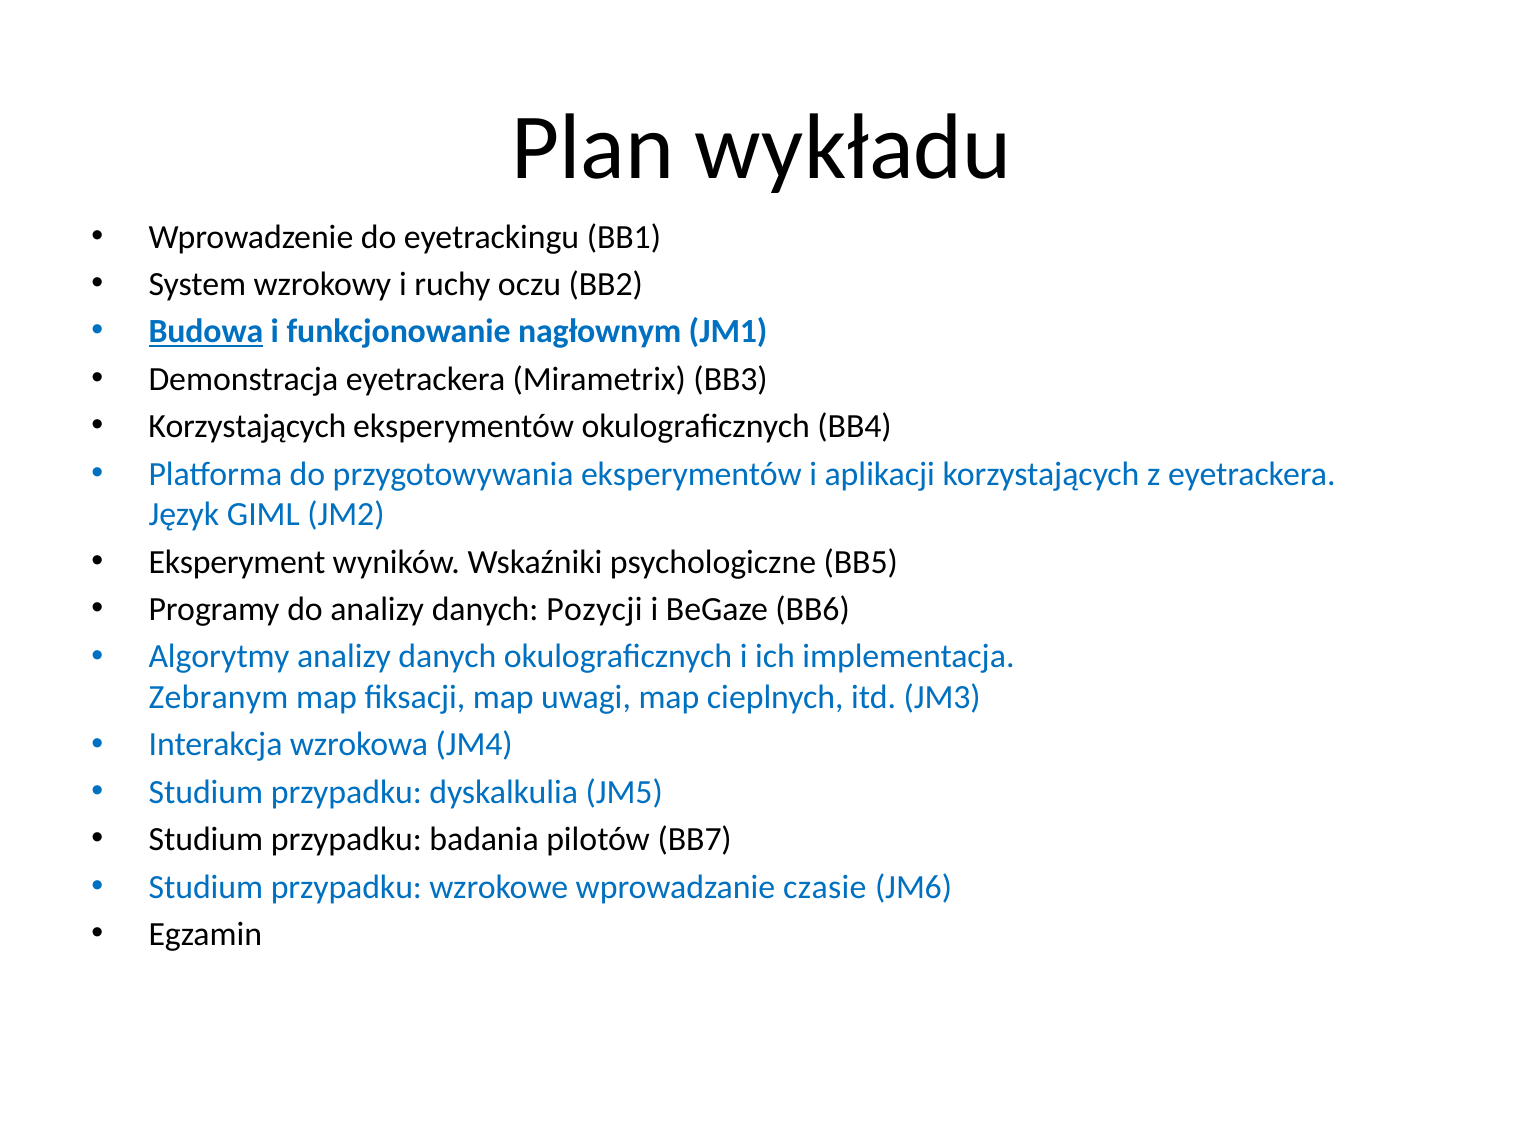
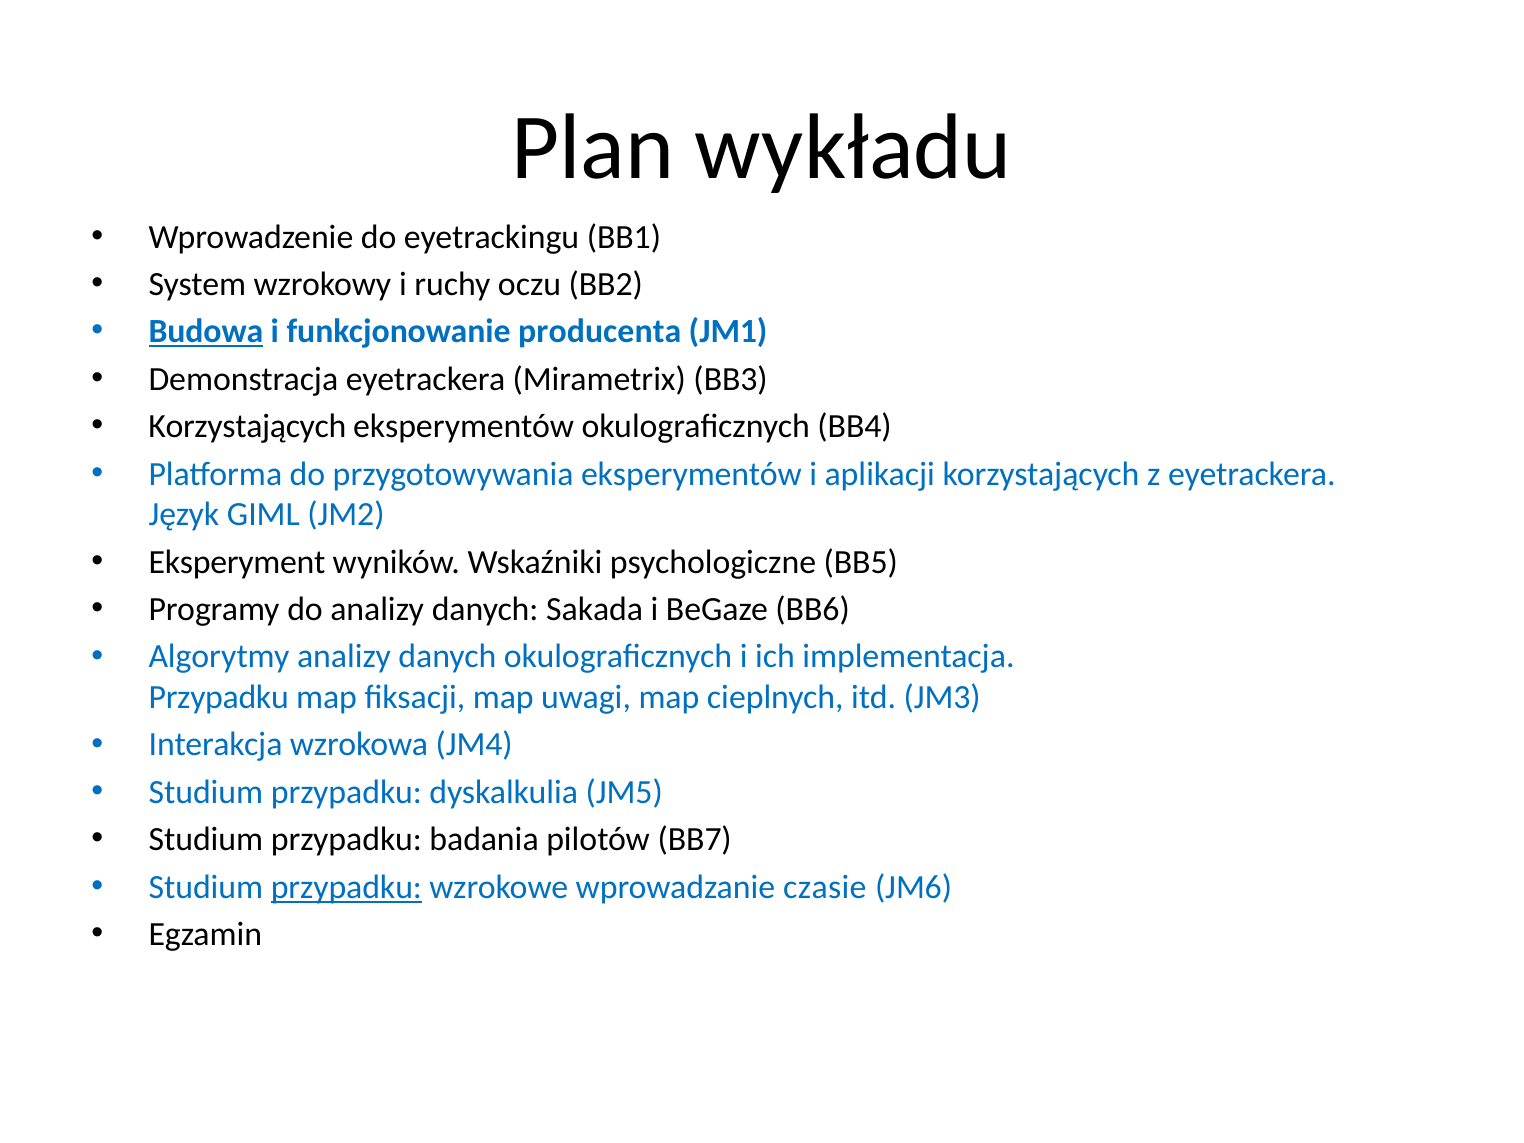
nagłownym: nagłownym -> producenta (600, 332)
Pozycji: Pozycji -> Sakada (595, 609)
Zebranym: Zebranym -> Przypadku (219, 697)
przypadku underline: none -> present (346, 887)
